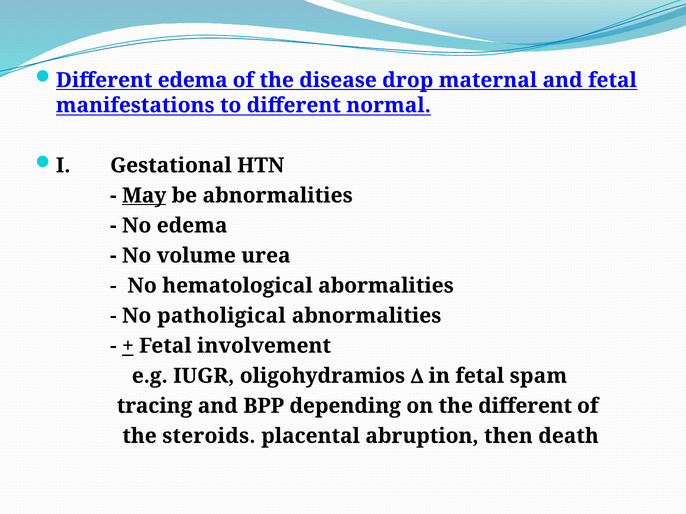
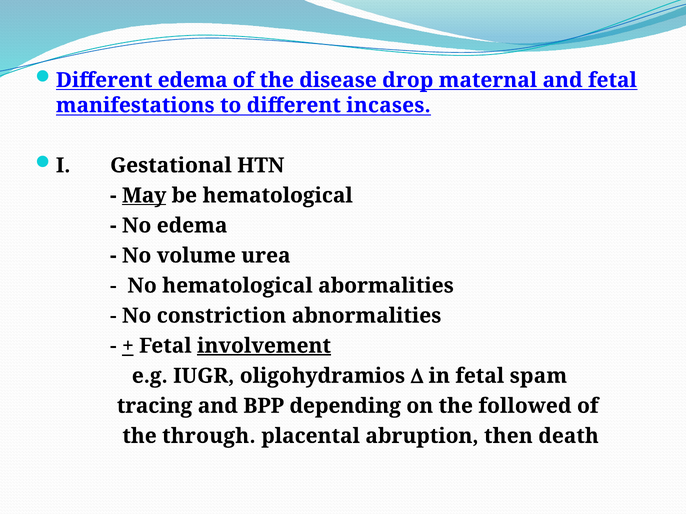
normal: normal -> incases (388, 105)
be abnormalities: abnormalities -> hematological (278, 196)
patholigical: patholigical -> constriction (221, 316)
involvement underline: none -> present (264, 346)
the different: different -> followed (525, 406)
steroids: steroids -> through (209, 436)
